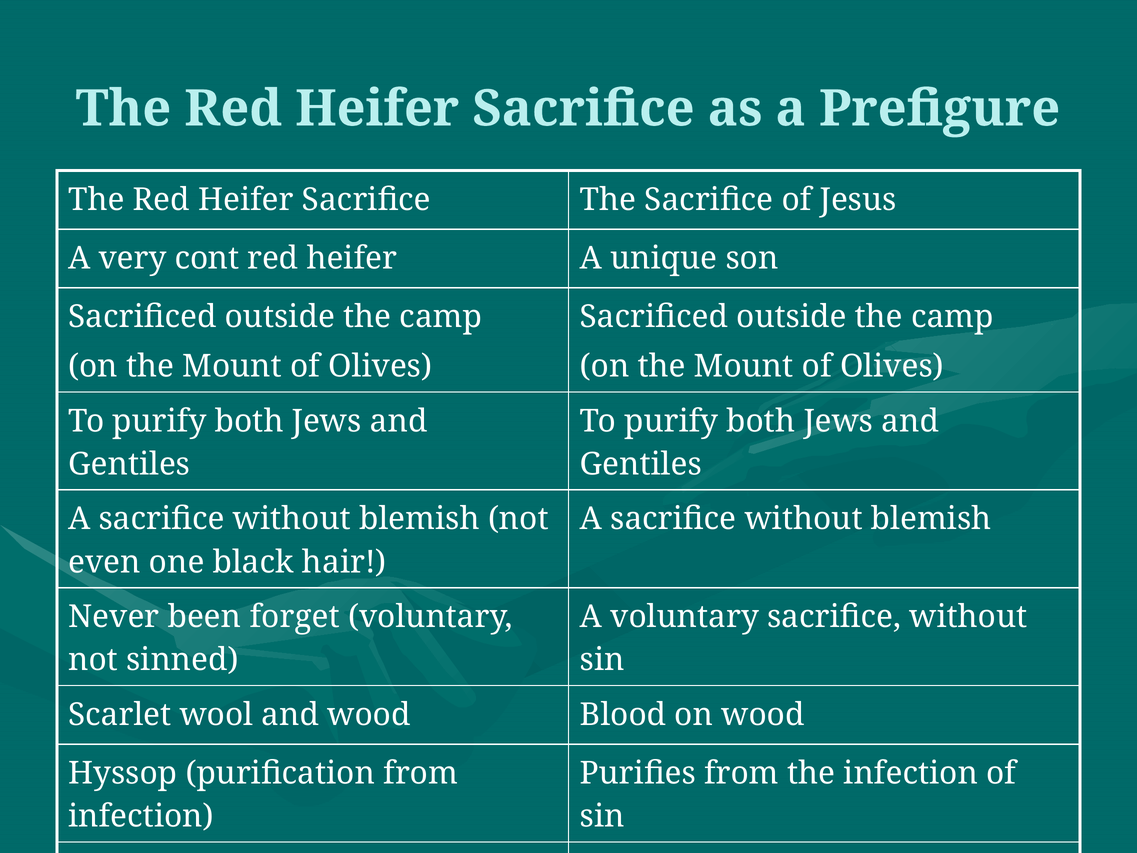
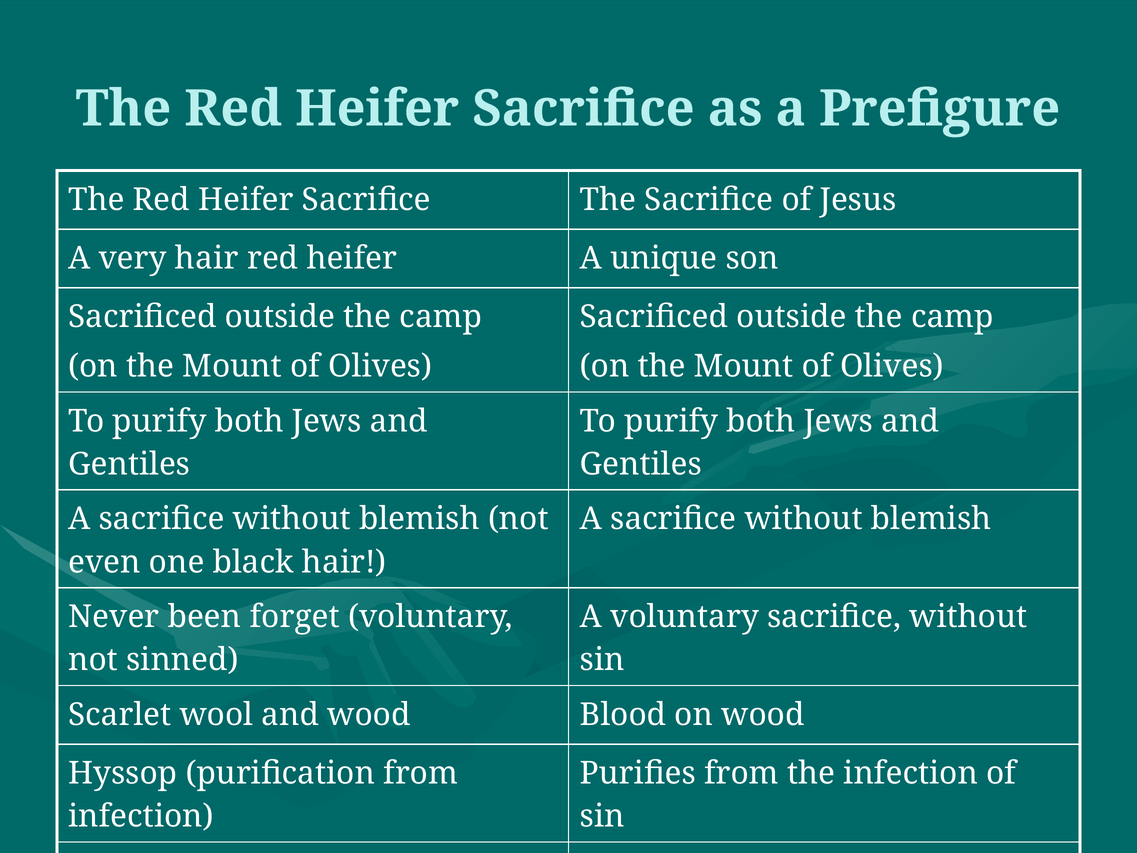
very cont: cont -> hair (207, 258)
